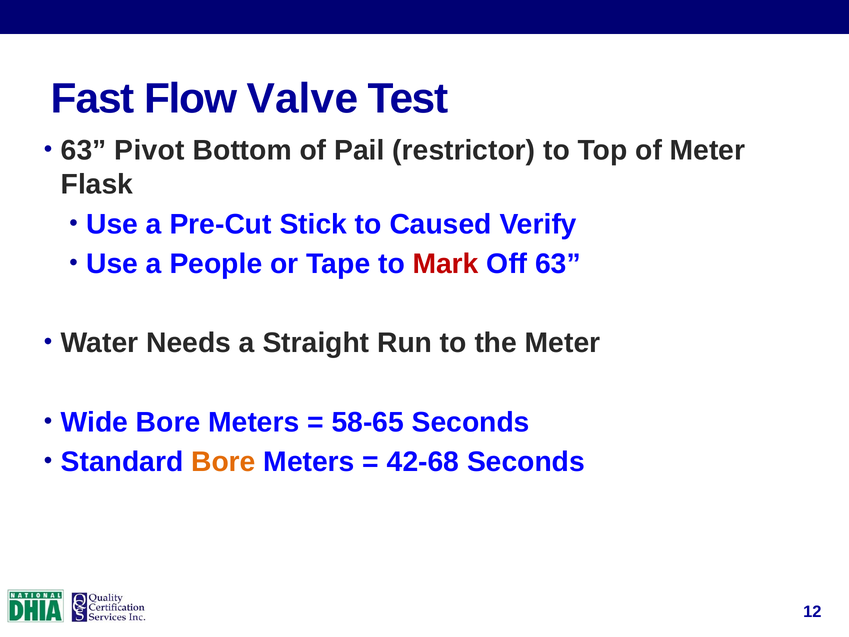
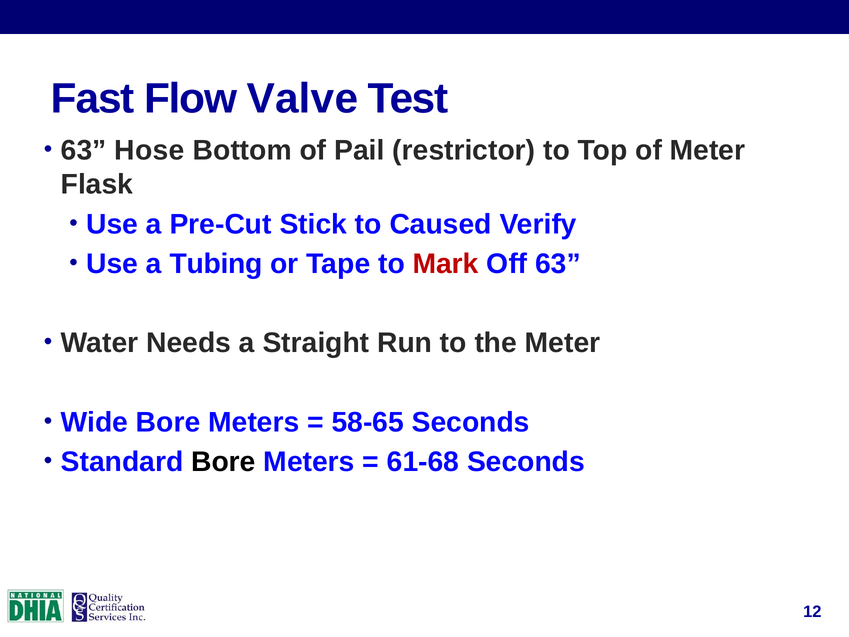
Pivot: Pivot -> Hose (150, 151)
People: People -> Tubing (216, 264)
Bore colour: orange -> black (223, 462)
42-68: 42-68 -> 61-68 (423, 462)
